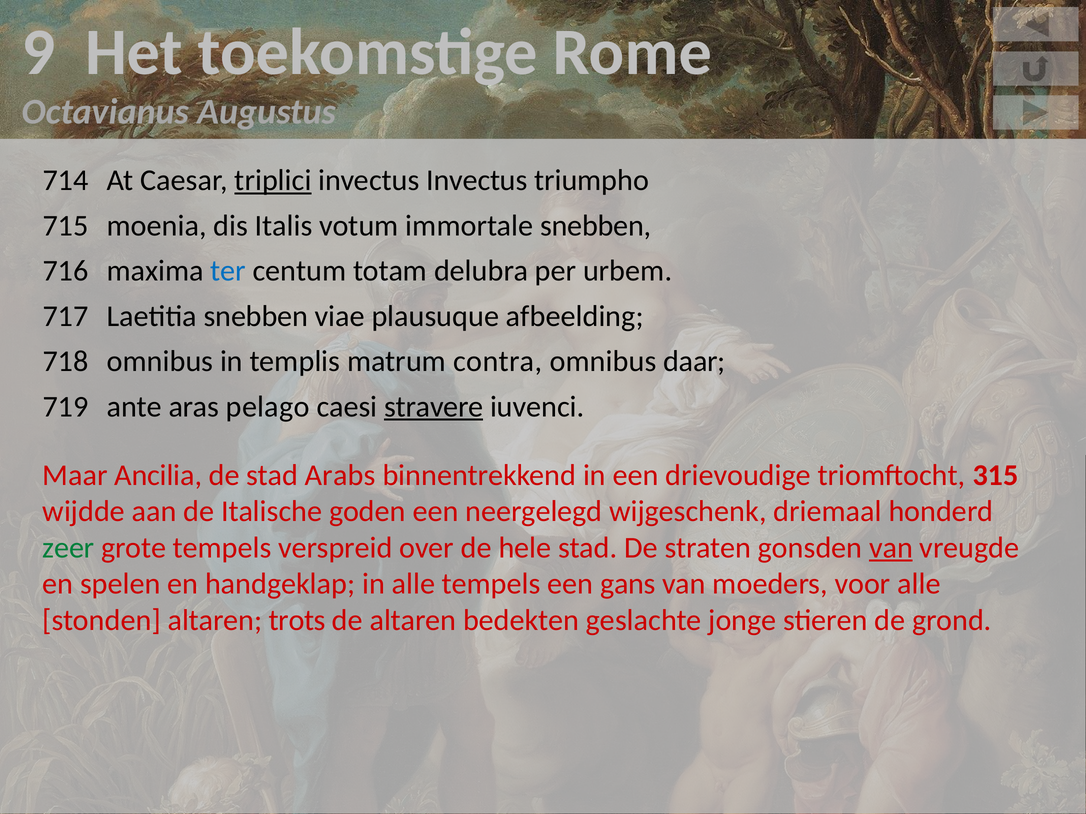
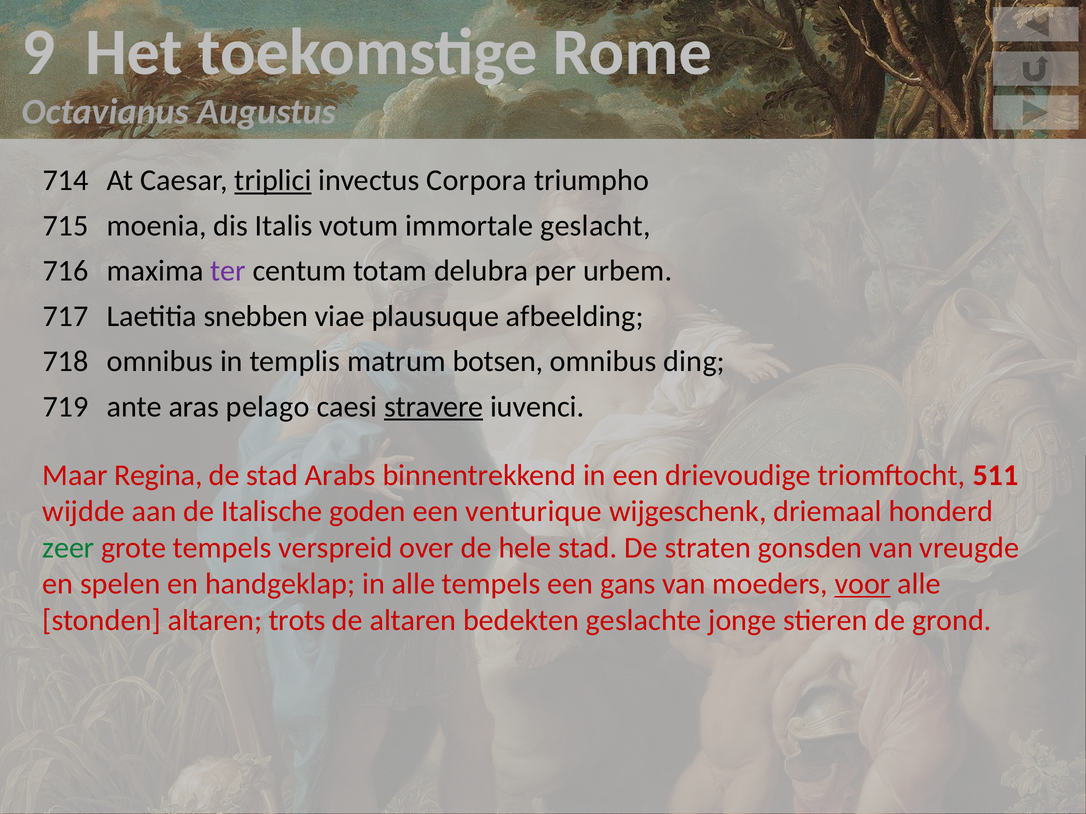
invectus Invectus: Invectus -> Corpora (477, 181)
immortale snebben: snebben -> geslacht (595, 226)
ter colour: blue -> purple (228, 271)
contra: contra -> botsen (498, 362)
daar: daar -> ding (694, 362)
Ancilia: Ancilia -> Regina (158, 476)
315: 315 -> 511 (996, 476)
neergelegd: neergelegd -> venturique (534, 512)
van underline: present -> none (891, 548)
voor underline: none -> present (863, 584)
